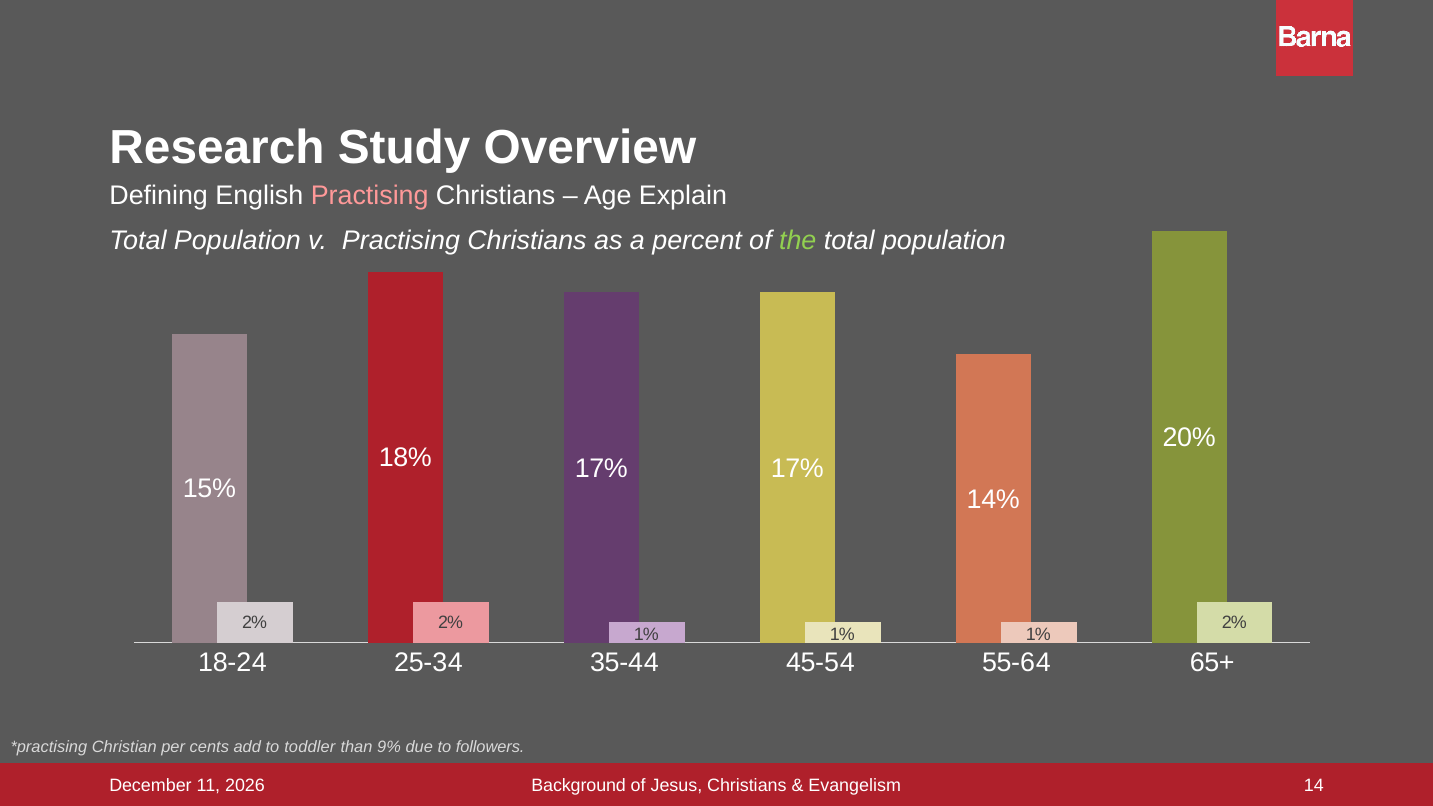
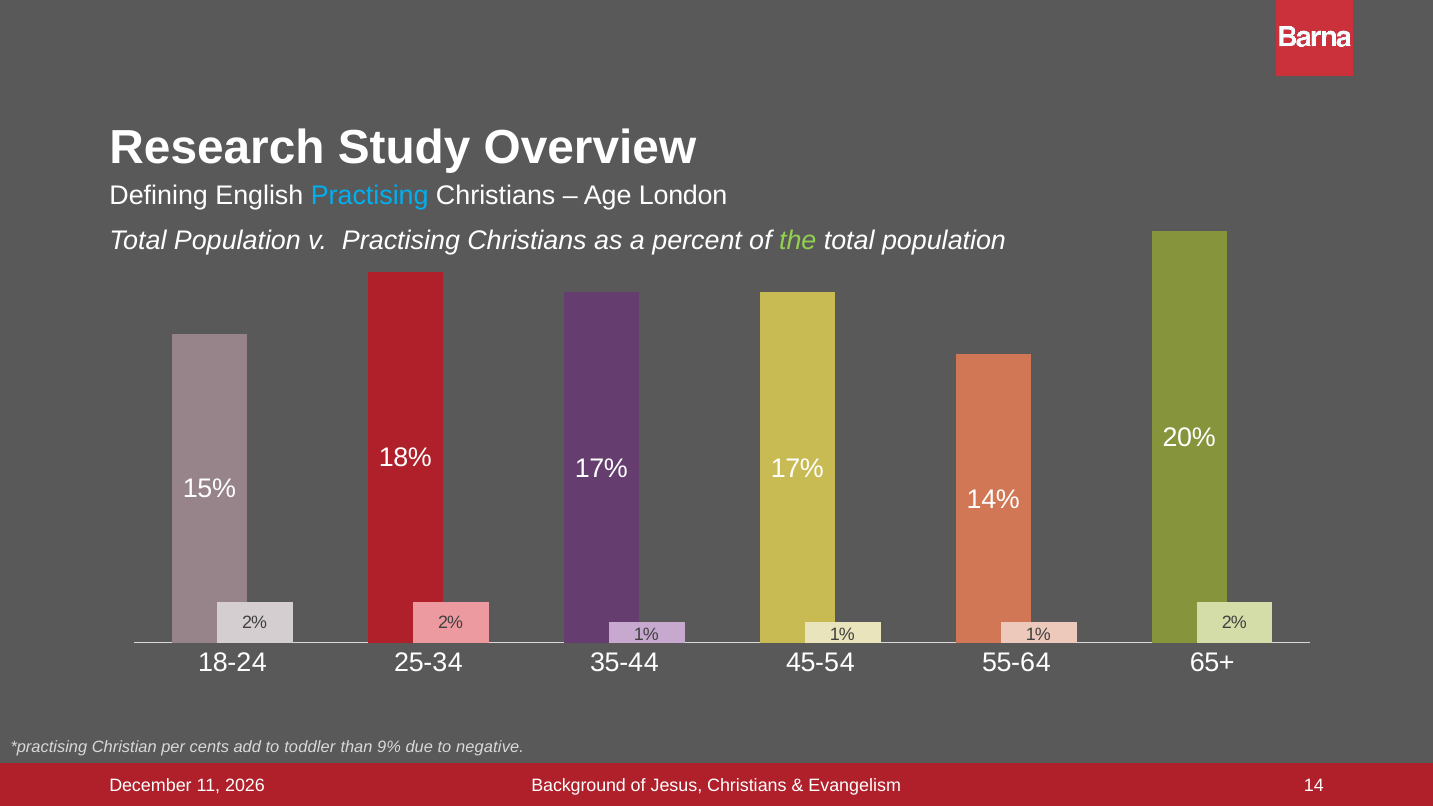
Practising colour: pink -> light blue (370, 196)
Explain: Explain -> London (683, 196)
followers: followers -> negative (490, 747)
